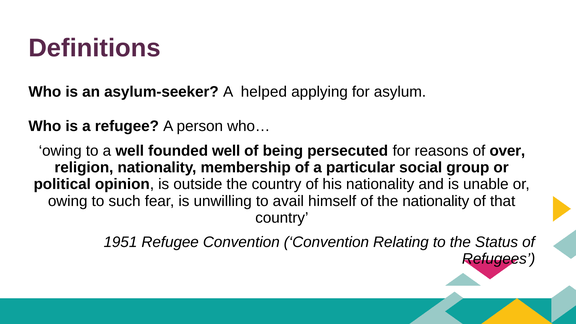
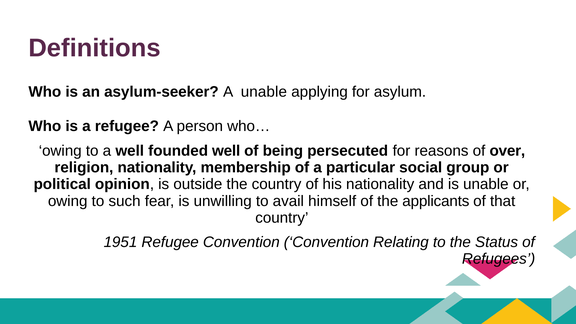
A helped: helped -> unable (264, 92)
the nationality: nationality -> applicants (436, 201)
